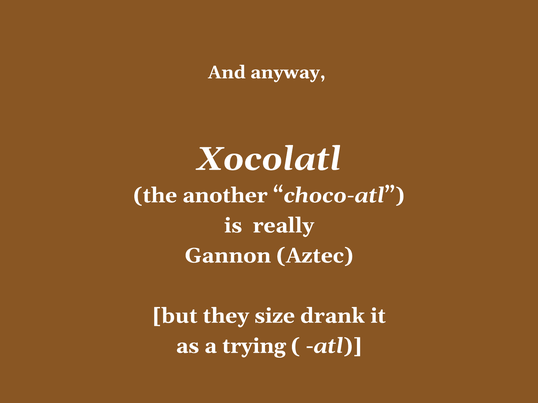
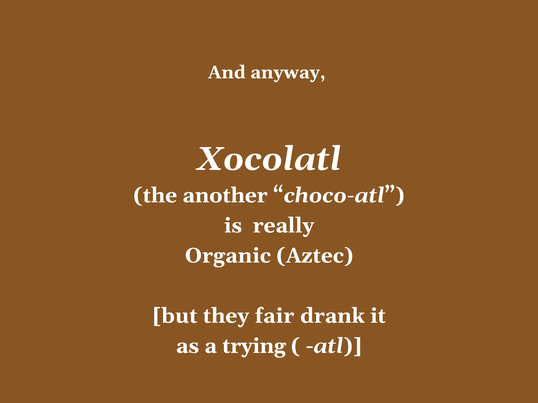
Gannon: Gannon -> Organic (228, 256)
size: size -> fair (274, 316)
